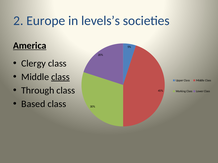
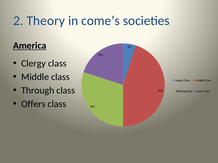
Europe: Europe -> Theory (46, 21)
levels’s: levels’s -> come’s (101, 21)
class underline: present -> none (60, 77)
Based: Based -> Offers (33, 104)
